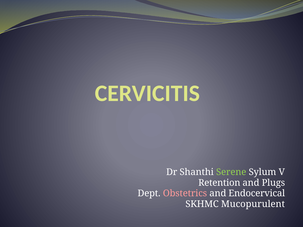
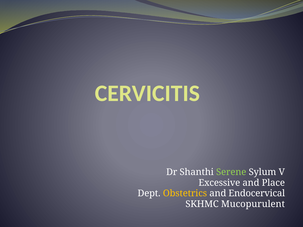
Retention: Retention -> Excessive (219, 183)
Plugs: Plugs -> Place (273, 183)
Obstetrics colour: pink -> yellow (185, 194)
